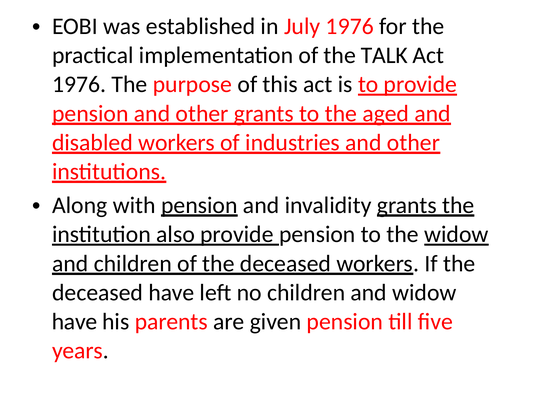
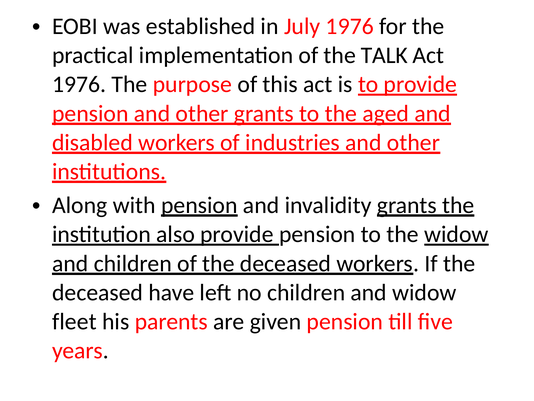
have: have -> fleet (74, 321)
